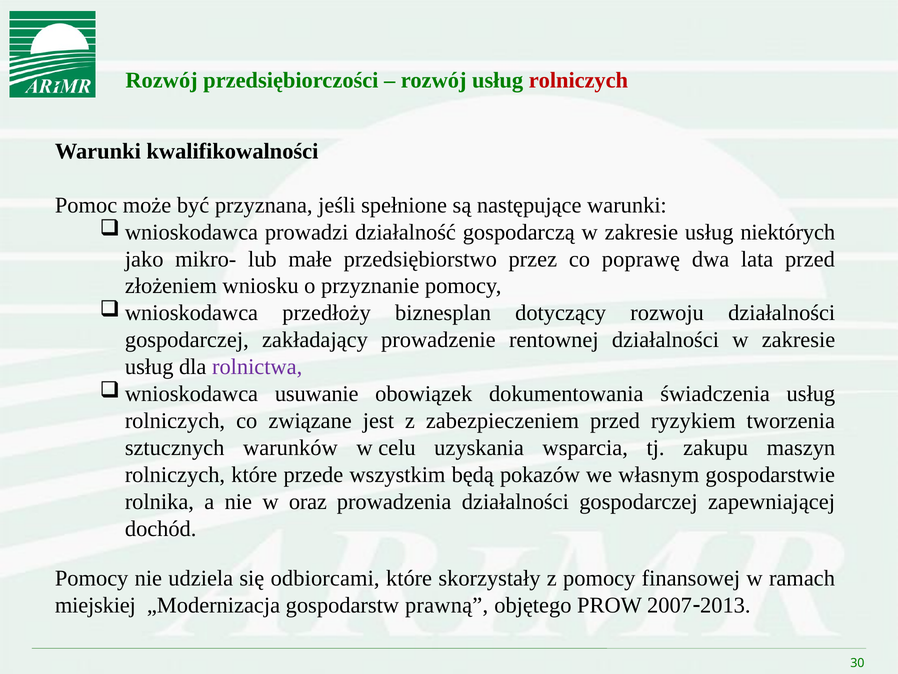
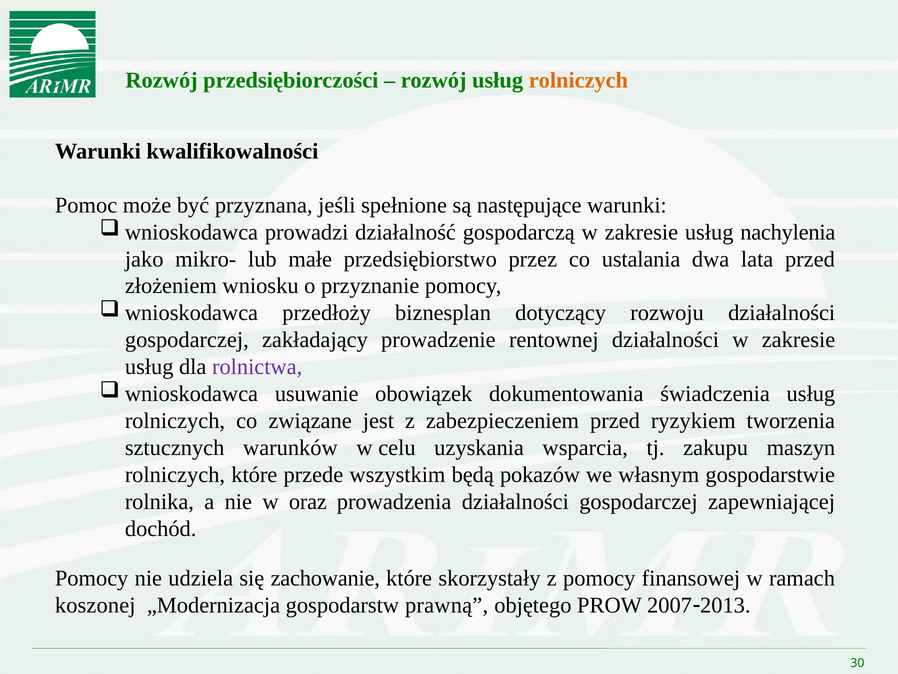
rolniczych colour: red -> orange (578, 80)
niektórych: niektórych -> nachylenia (788, 232)
poprawę: poprawę -> ustalania (641, 259)
odbiorcami: odbiorcami -> zachowanie (325, 578)
miejskiej: miejskiej -> koszonej (95, 605)
